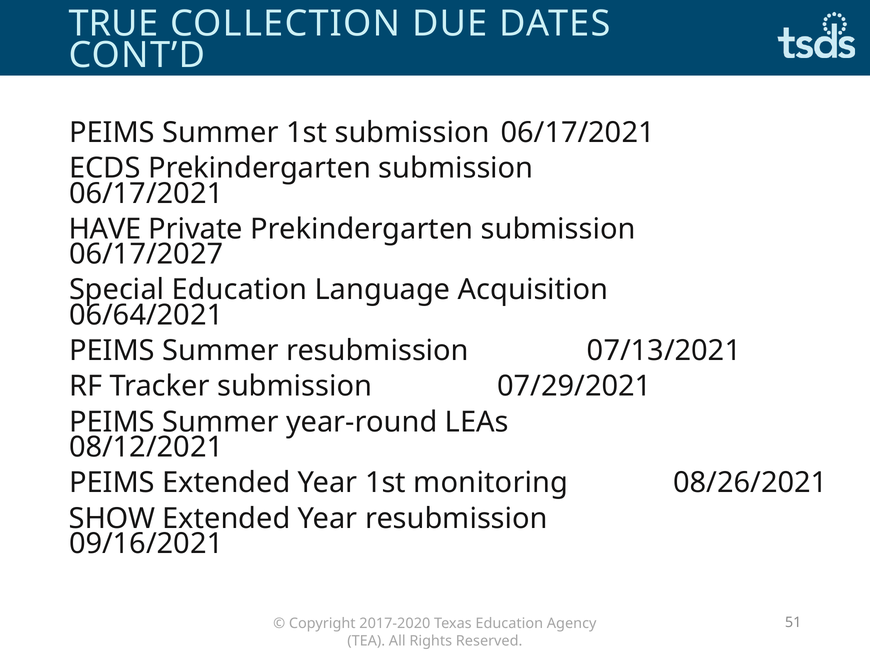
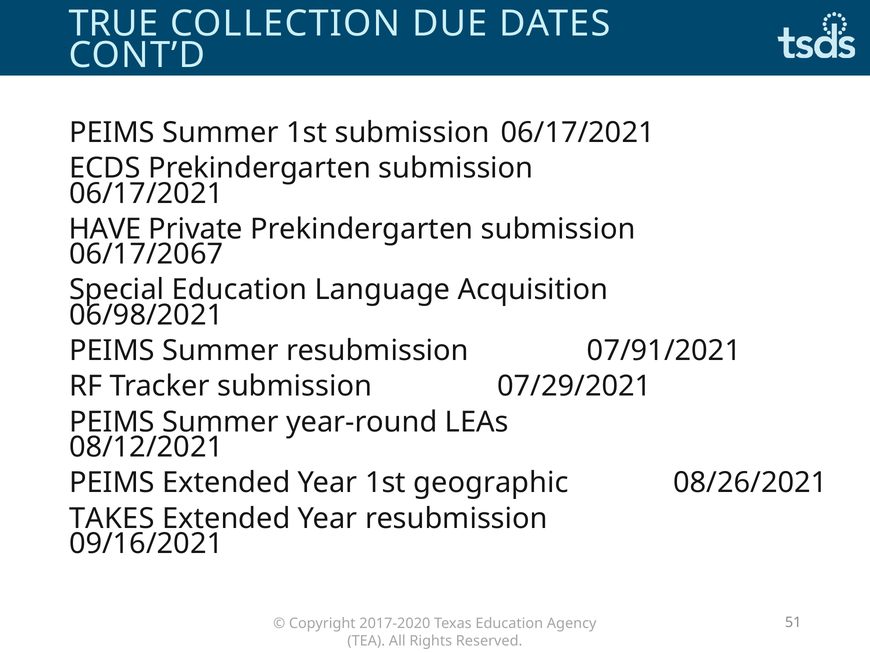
06/17/2027: 06/17/2027 -> 06/17/2067 (146, 254)
06/64/2021: 06/64/2021 -> 06/98/2021 (146, 315)
07/13/2021: 07/13/2021 -> 07/91/2021 (664, 350)
monitoring: monitoring -> geographic (491, 482)
SHOW: SHOW -> TAKES (112, 518)
